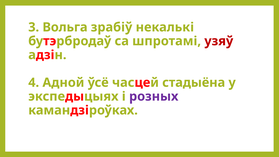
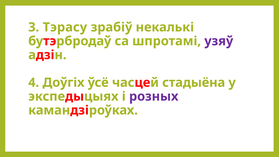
Вольга: Вольга -> Тэрасу (65, 27)
узяў colour: red -> purple (219, 41)
Адной: Адной -> Доўгіх (63, 83)
